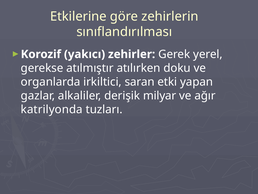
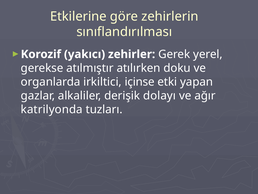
saran: saran -> içinse (140, 82)
milyar: milyar -> dolayı (160, 95)
